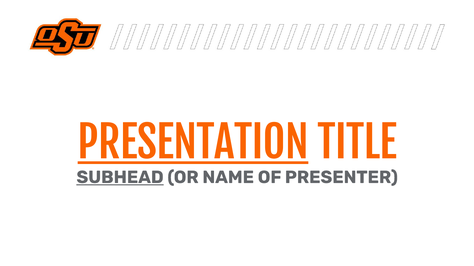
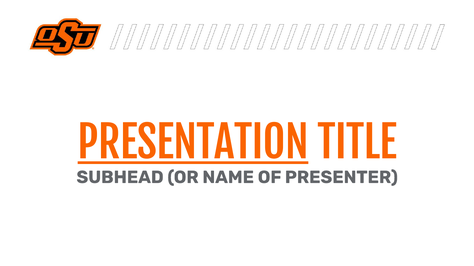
SUBHEAD underline: present -> none (120, 178)
